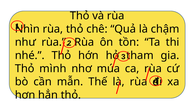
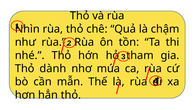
mình: mình -> dành (53, 69)
